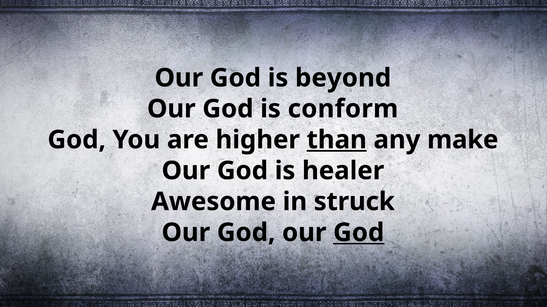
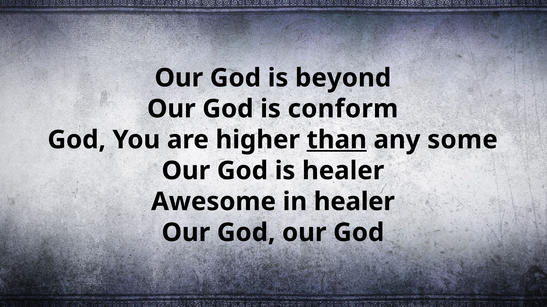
make: make -> some (462, 140)
in struck: struck -> healer (354, 202)
God underline: present -> none (359, 233)
